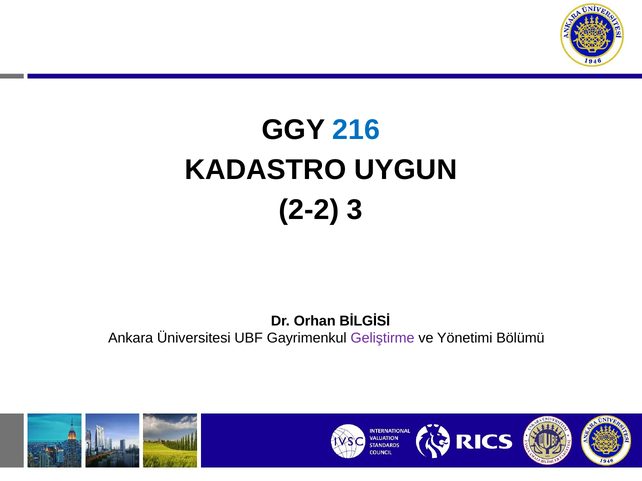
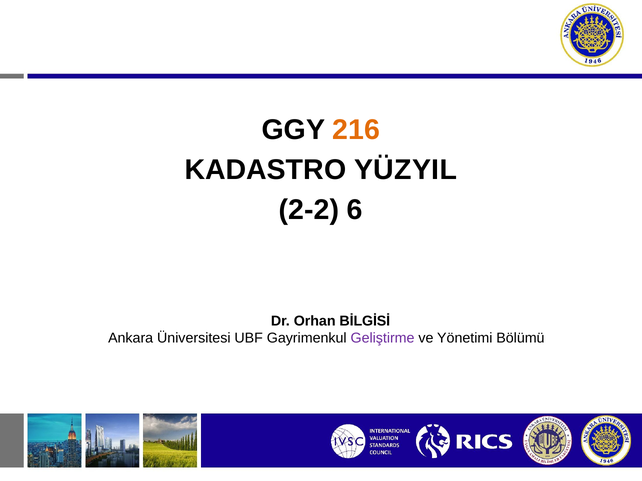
216 colour: blue -> orange (356, 130)
UYGUN: UYGUN -> YÜZYIL (406, 170)
3: 3 -> 6 (355, 210)
